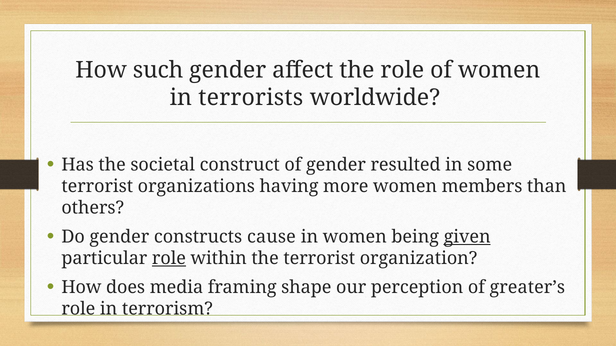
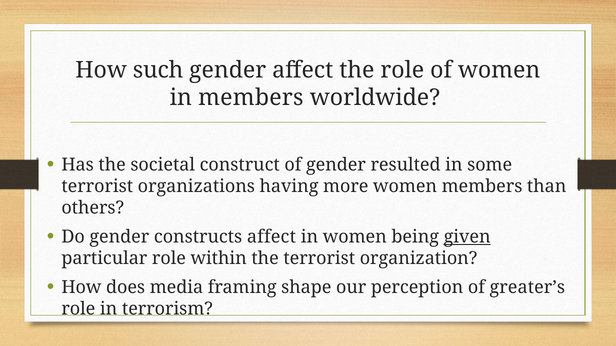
in terrorists: terrorists -> members (251, 98)
constructs cause: cause -> affect (271, 237)
role underline: present -> none (169, 259)
